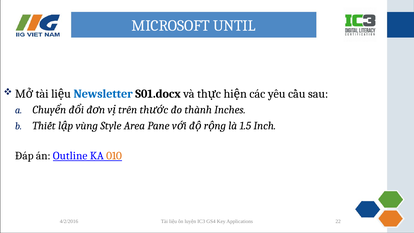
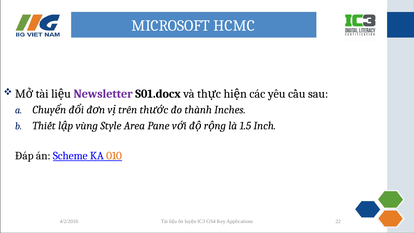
UNTIL: UNTIL -> HCMC (234, 26)
Newsletter colour: blue -> purple (103, 94)
Outline: Outline -> Scheme (70, 156)
